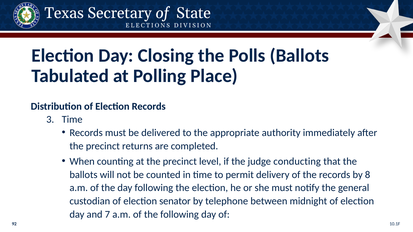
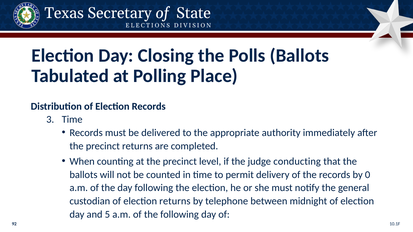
8: 8 -> 0 (368, 175)
election senator: senator -> returns (175, 201)
7: 7 -> 5 (107, 215)
